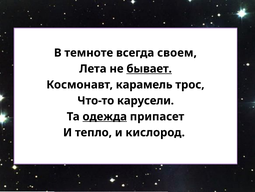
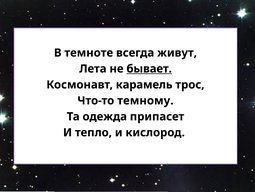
своем: своем -> живут (177, 53)
карусели: карусели -> темному (145, 100)
одежда underline: present -> none (105, 116)
